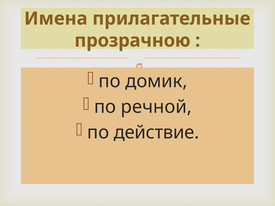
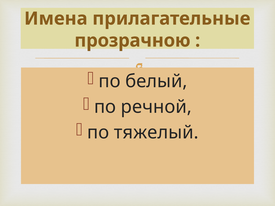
домик: домик -> белый (156, 81)
действие: действие -> тяжелый (156, 133)
